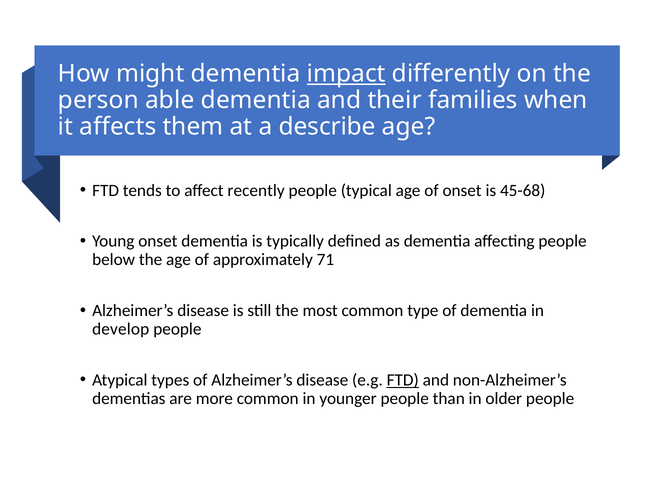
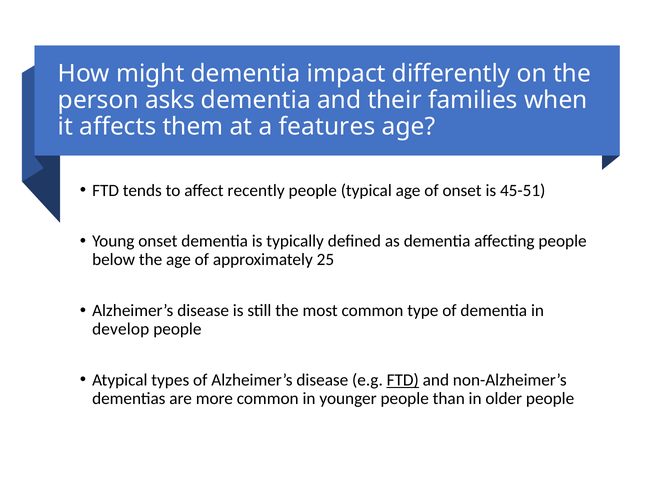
impact underline: present -> none (346, 74)
able: able -> asks (170, 100)
describe: describe -> features (327, 127)
45-68: 45-68 -> 45-51 (523, 191)
71: 71 -> 25 (325, 260)
